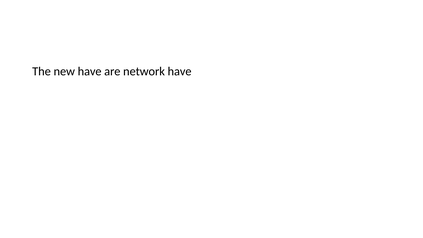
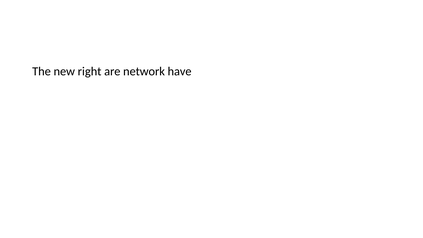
new have: have -> right (90, 72)
